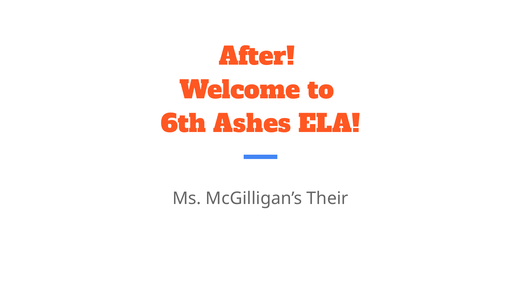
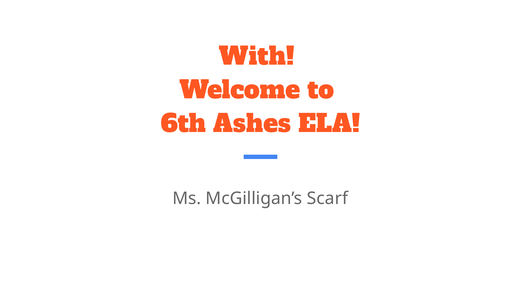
After: After -> With (257, 57)
Their: Their -> Scarf (327, 198)
